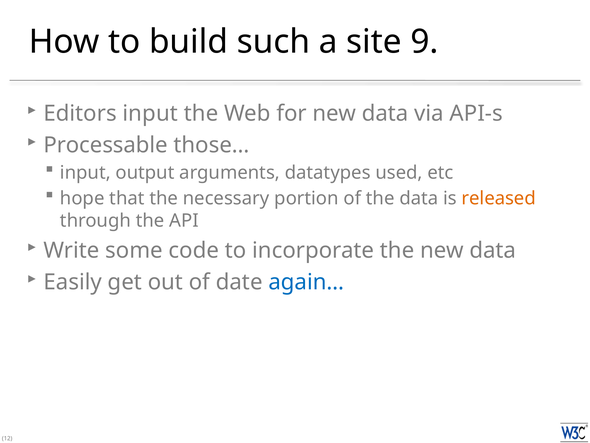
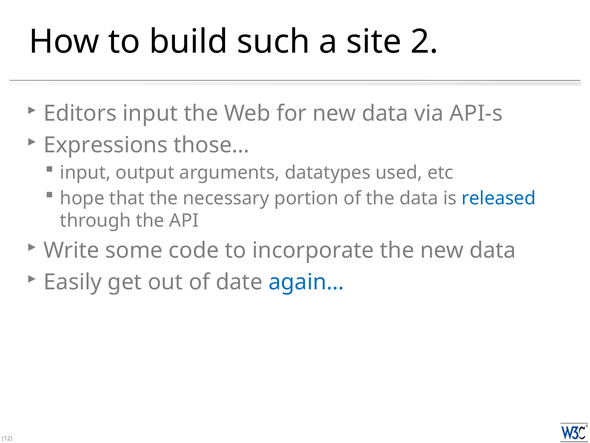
9: 9 -> 2 (425, 42)
Processable: Processable -> Expressions (106, 145)
released colour: orange -> blue (499, 198)
